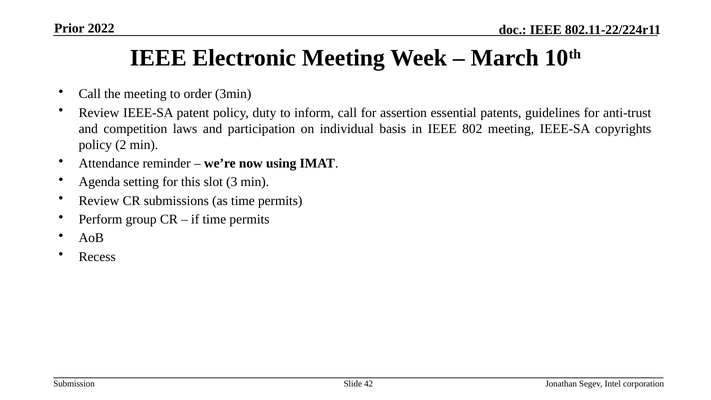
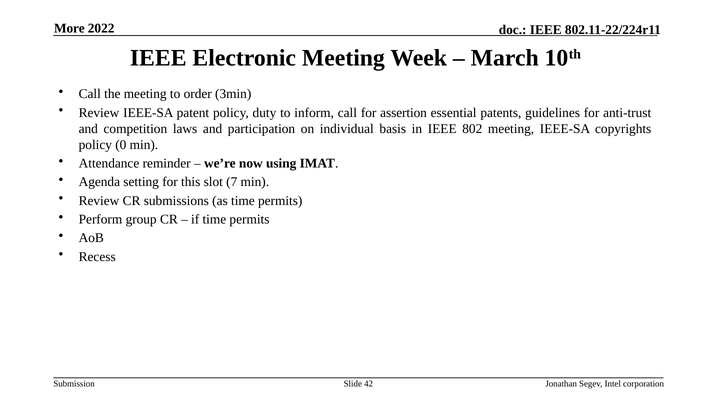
Prior: Prior -> More (69, 28)
2: 2 -> 0 (121, 145)
3: 3 -> 7 (232, 182)
